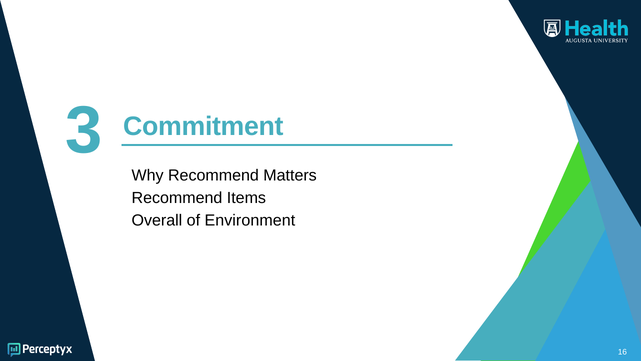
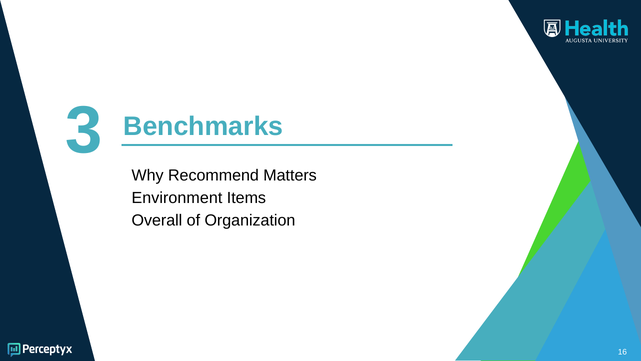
Commitment: Commitment -> Benchmarks (203, 126)
Recommend: Recommend -> Environment (177, 198)
Environment: Environment -> Organization (250, 220)
